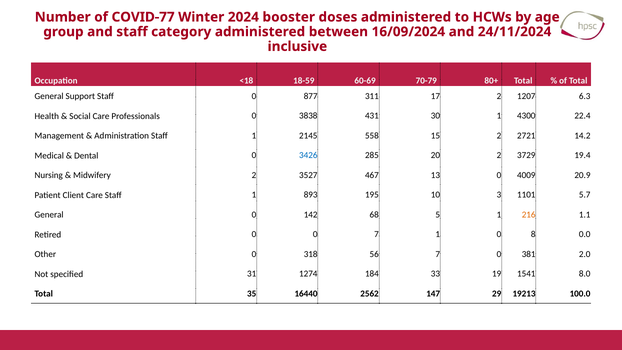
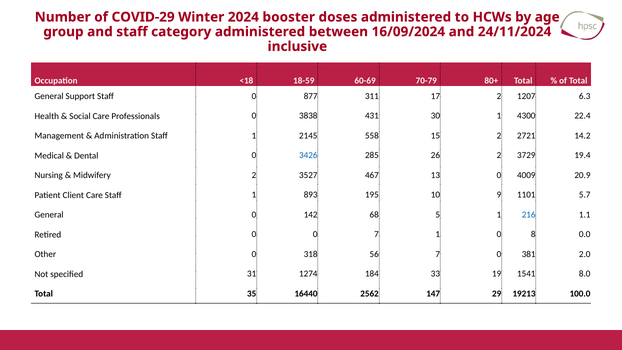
COVID-77: COVID-77 -> COVID-29 (143, 17)
20: 20 -> 26 (435, 155)
3: 3 -> 9 (499, 195)
216 colour: orange -> blue (529, 215)
